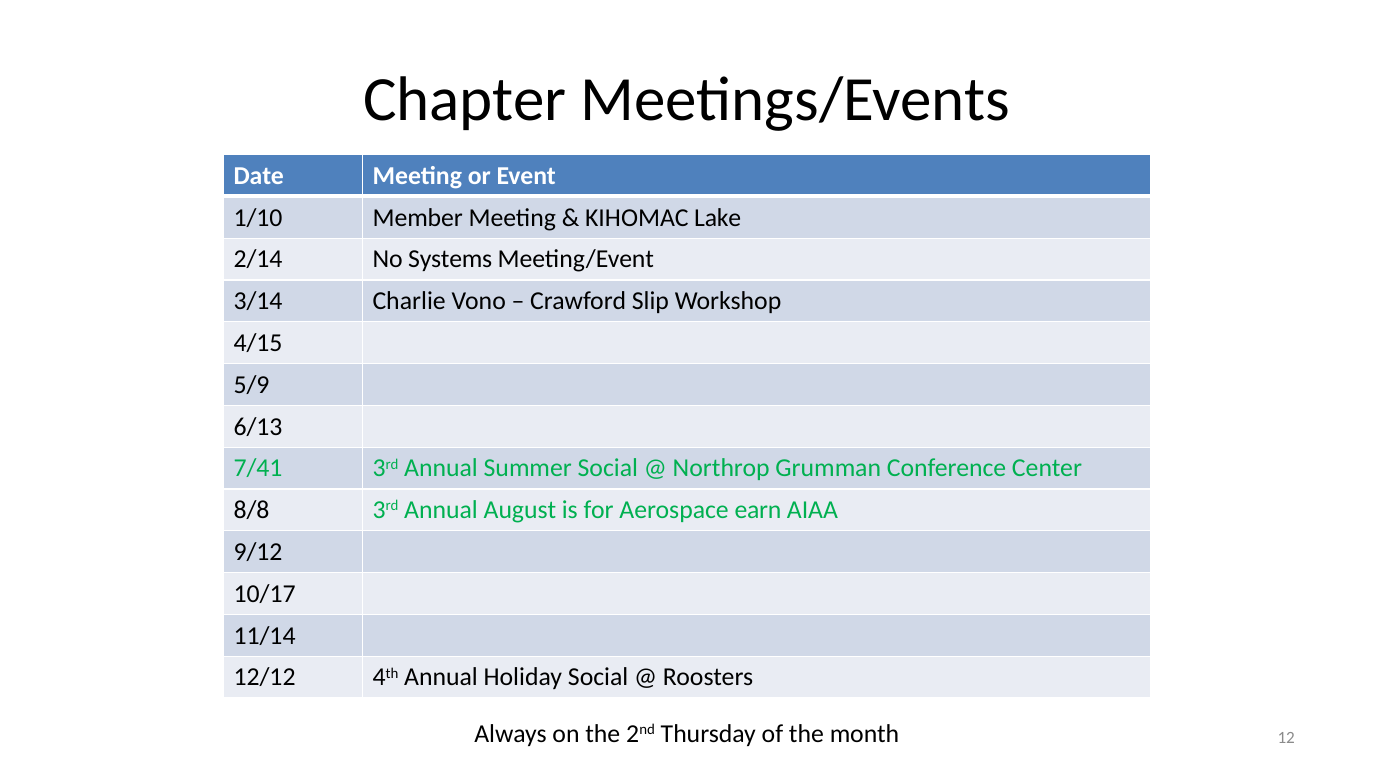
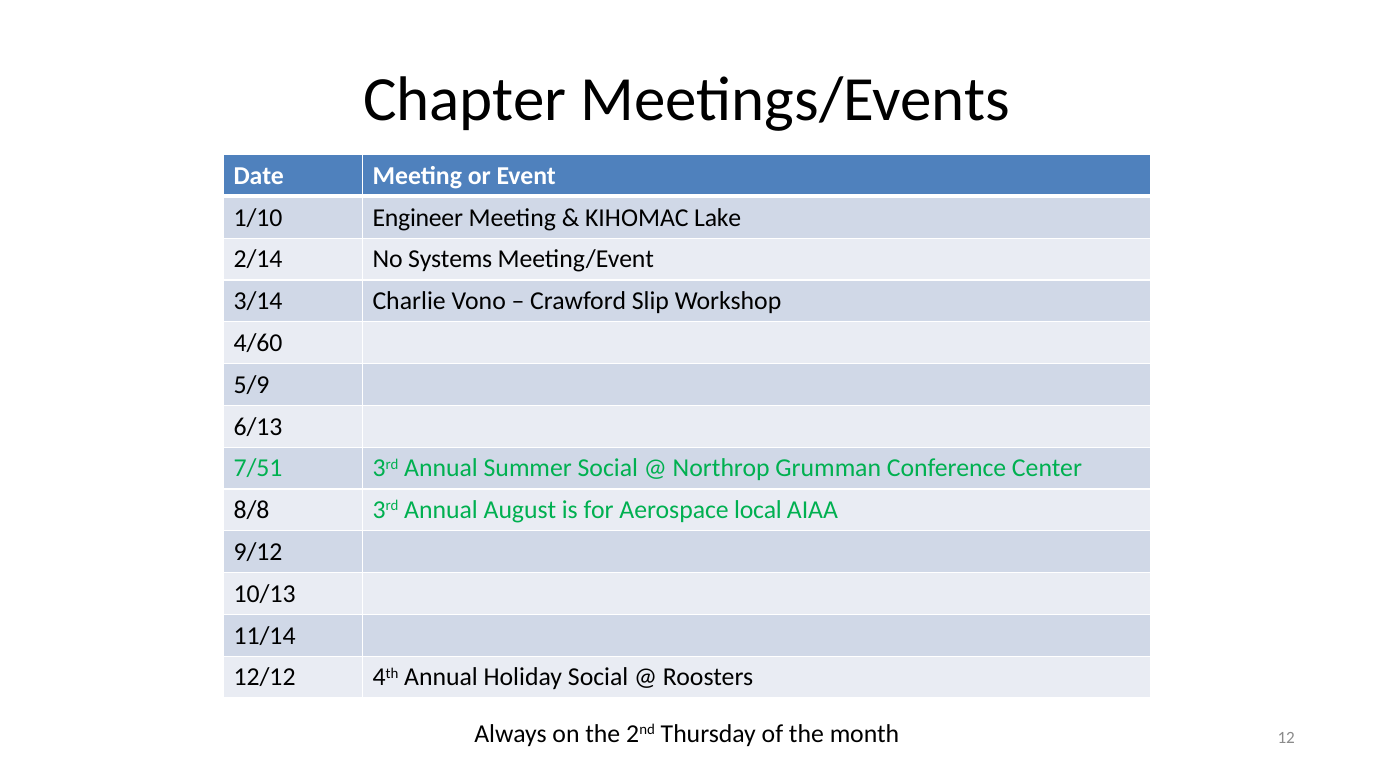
Member: Member -> Engineer (418, 218)
4/15: 4/15 -> 4/60 (258, 343)
7/41: 7/41 -> 7/51 (258, 468)
earn: earn -> local (758, 510)
10/17: 10/17 -> 10/13 (265, 594)
